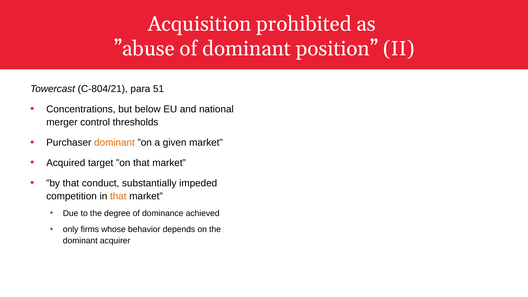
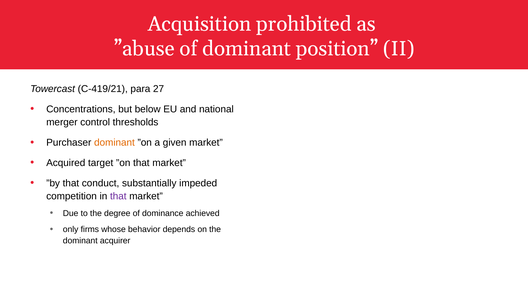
C-804/21: C-804/21 -> C-419/21 (103, 89)
51: 51 -> 27 (159, 89)
that colour: orange -> purple (118, 196)
